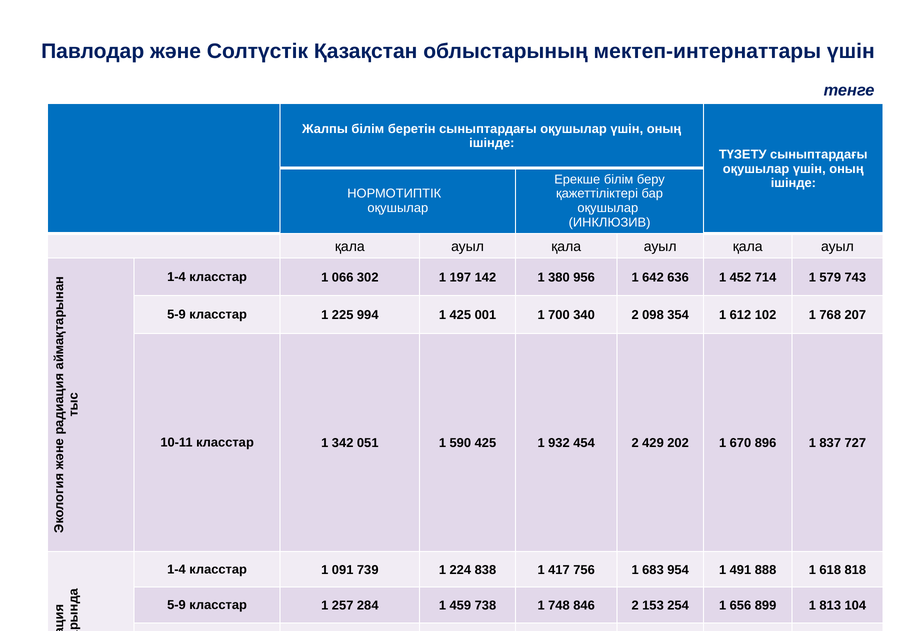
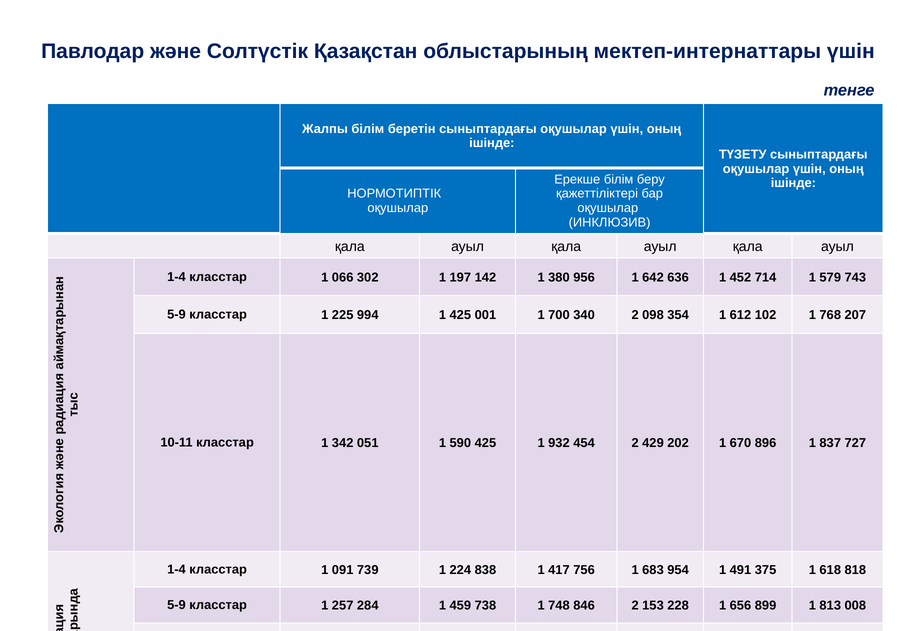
888: 888 -> 375 (766, 570)
254: 254 -> 228 (678, 606)
104: 104 -> 008 (855, 606)
